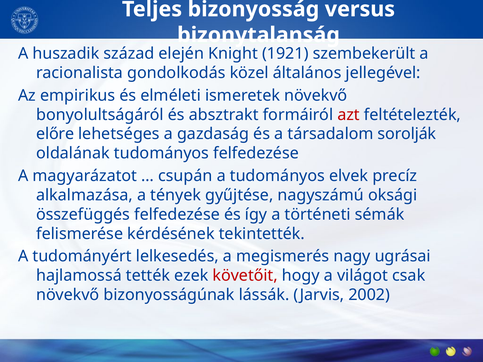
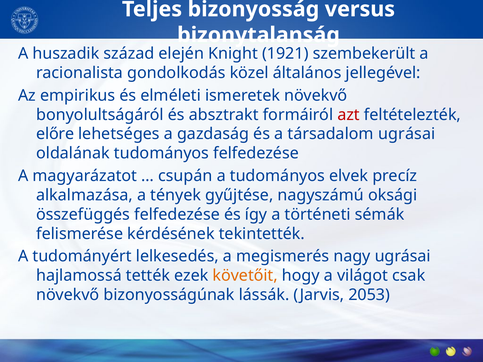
társadalom sorolják: sorolják -> ugrásai (407, 134)
követőit colour: red -> orange (245, 276)
2002: 2002 -> 2053 (369, 295)
